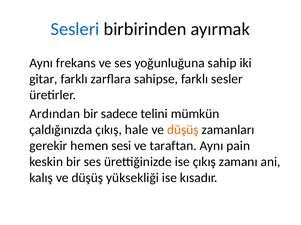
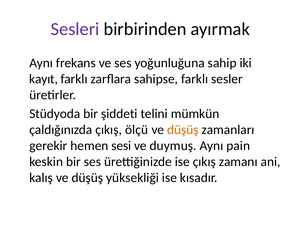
Sesleri colour: blue -> purple (75, 29)
gitar: gitar -> kayıt (43, 79)
Ardından: Ardından -> Stüdyoda (55, 114)
sadece: sadece -> şiddeti (119, 114)
hale: hale -> ölçü (137, 130)
taraftan: taraftan -> duymuş (173, 146)
